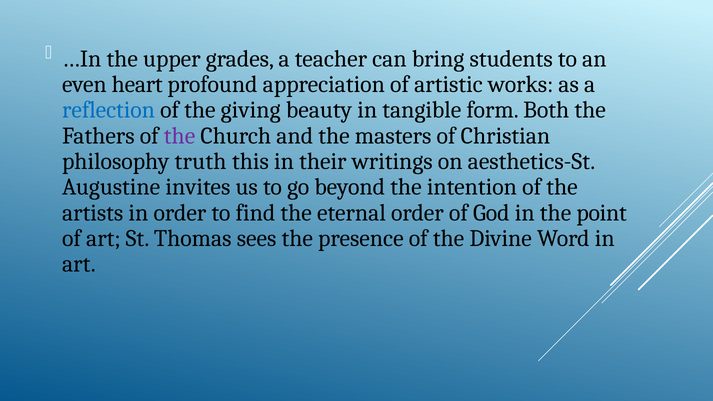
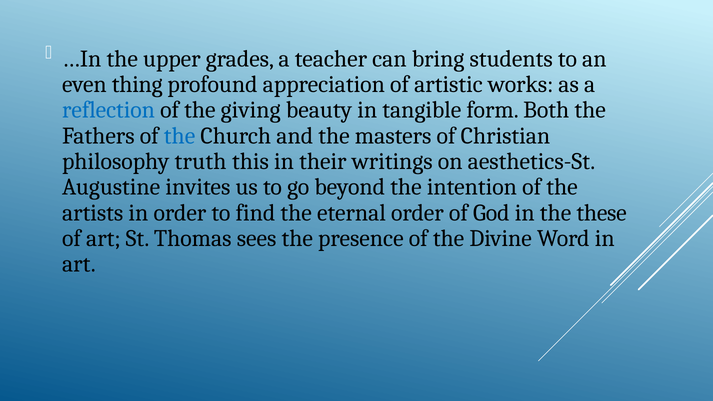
heart: heart -> thing (137, 84)
the colour: purple -> blue (180, 136)
point: point -> these (602, 213)
